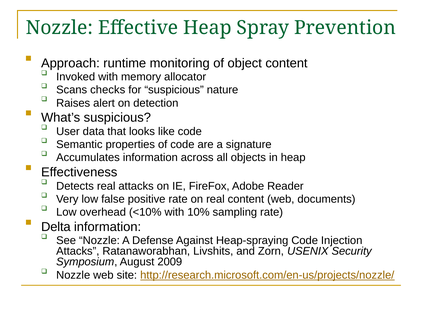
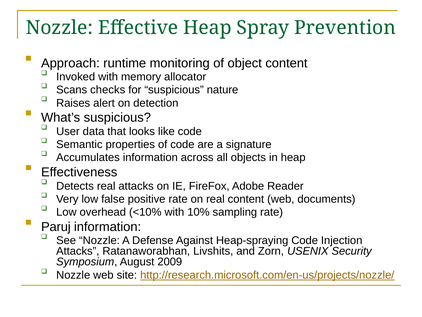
Delta: Delta -> Paruj (56, 227)
